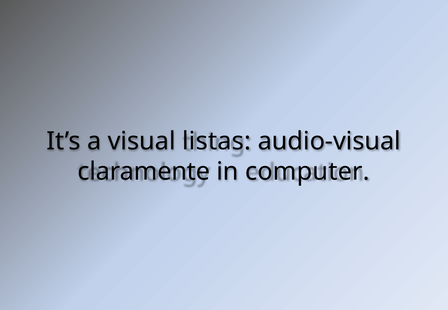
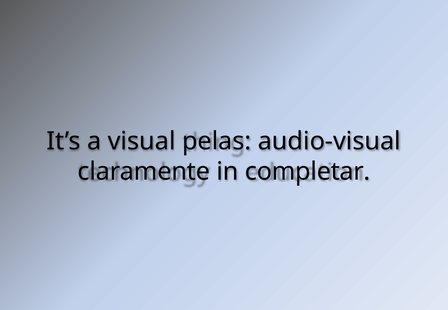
listas: listas -> pelas (217, 141)
computer: computer -> completar (308, 172)
